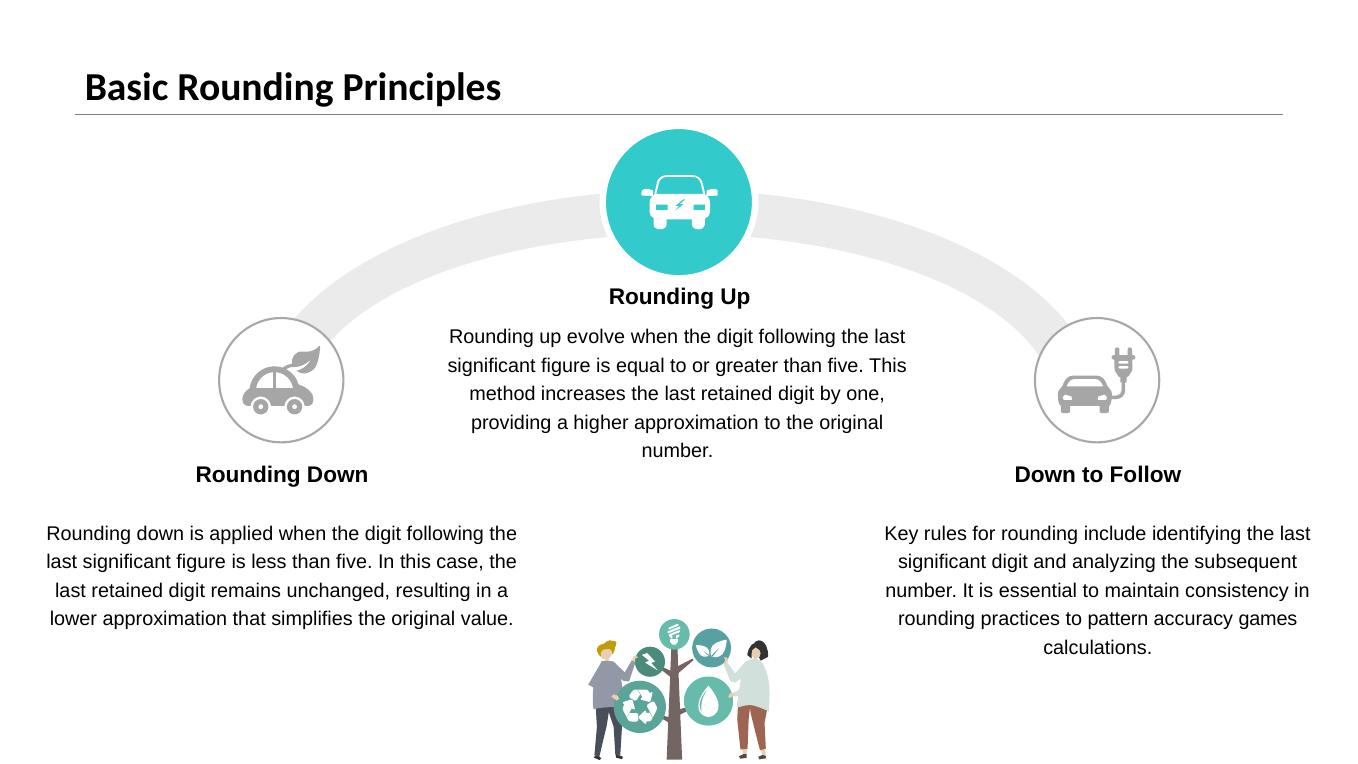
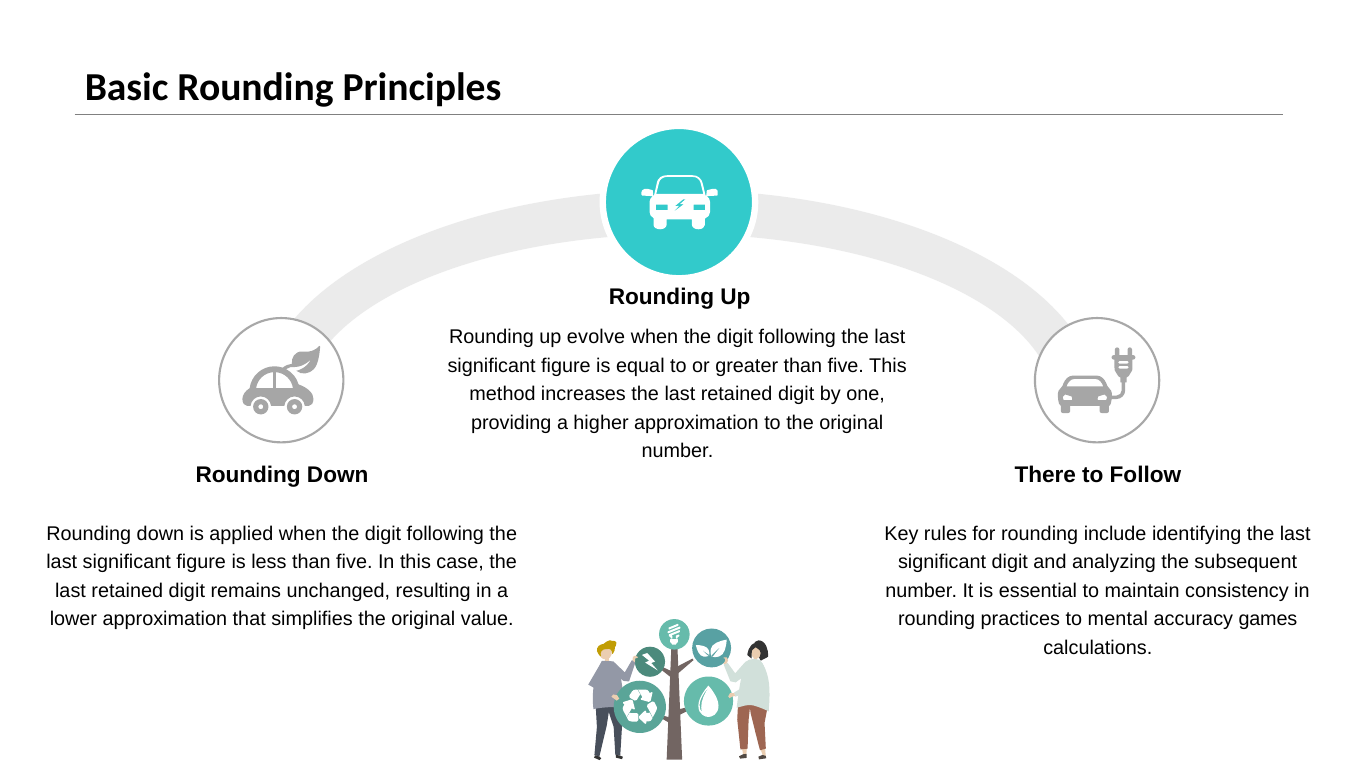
Down: Down -> There (1045, 475)
pattern: pattern -> mental (1118, 619)
